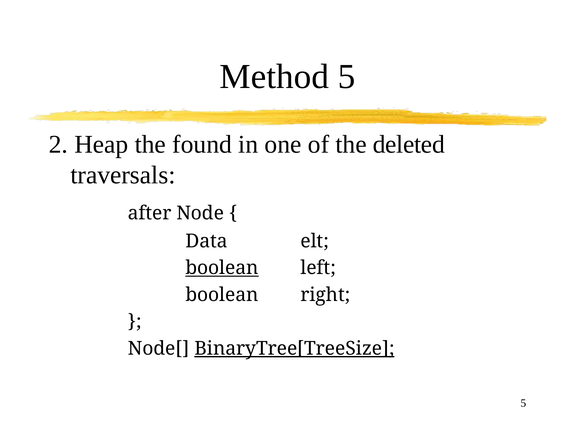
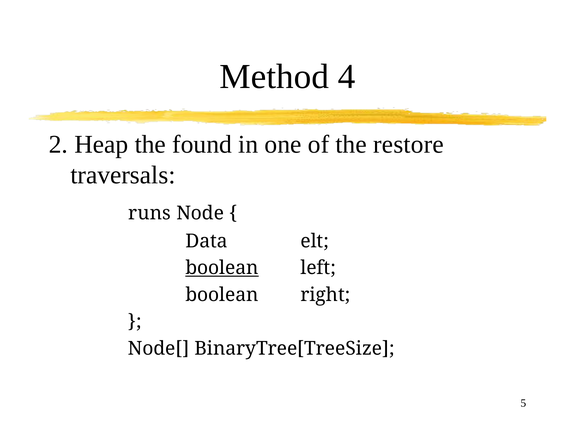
Method 5: 5 -> 4 (346, 77)
deleted: deleted -> restore (409, 145)
after: after -> runs (150, 213)
BinaryTree[TreeSize underline: present -> none (294, 349)
